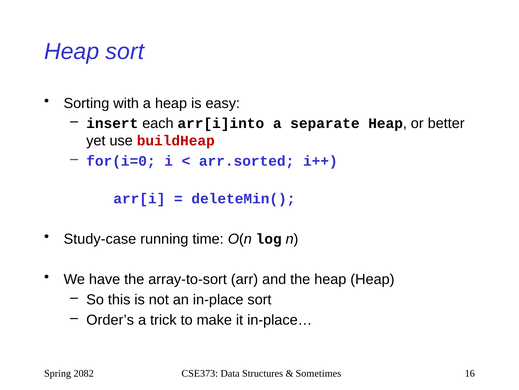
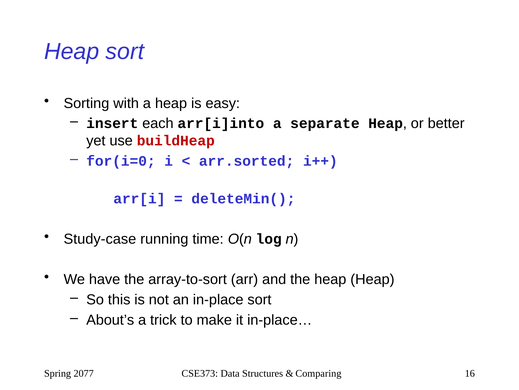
Order’s: Order’s -> About’s (110, 319)
2082: 2082 -> 2077 (84, 373)
Sometimes: Sometimes -> Comparing (318, 373)
